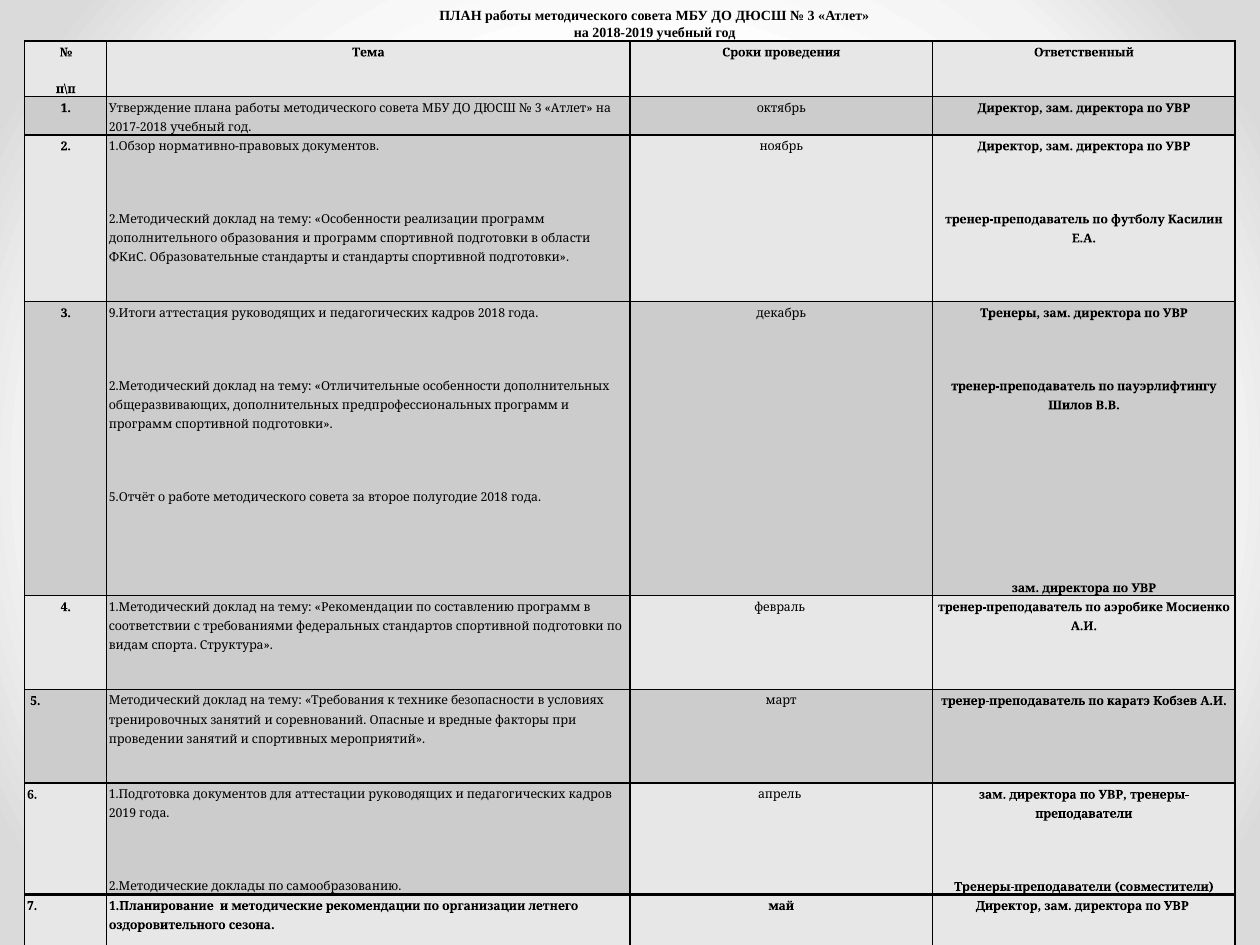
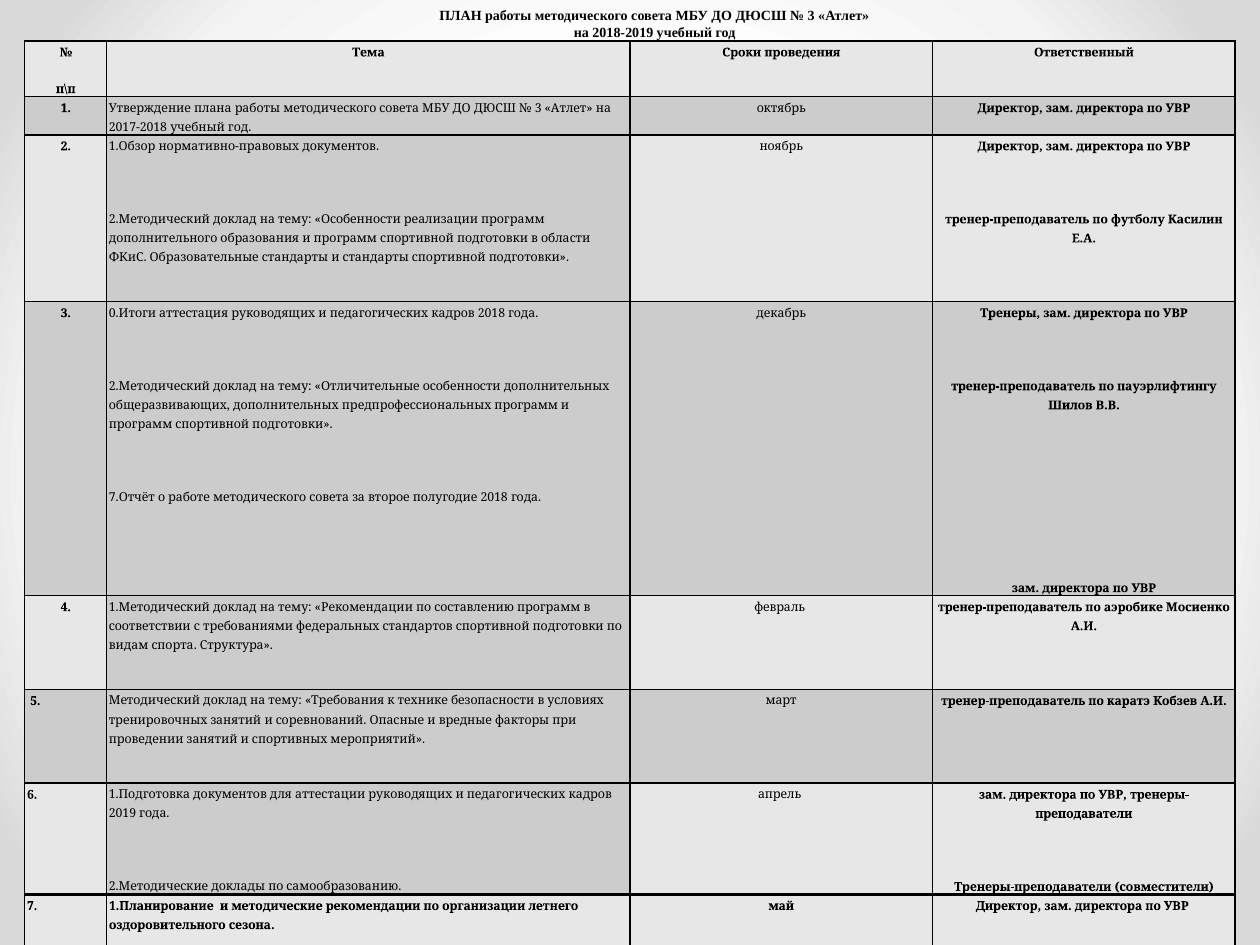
9.Итоги: 9.Итоги -> 0.Итоги (133, 313)
5.Отчёт: 5.Отчёт -> 7.Отчёт (132, 497)
